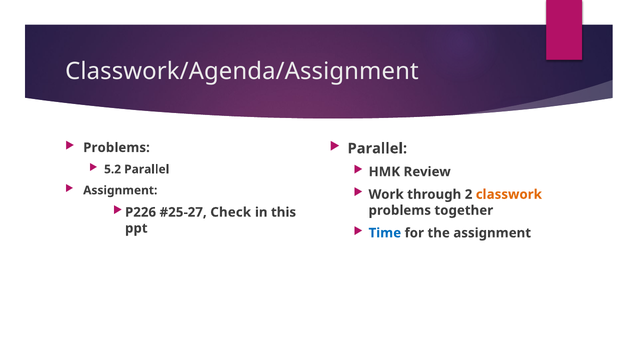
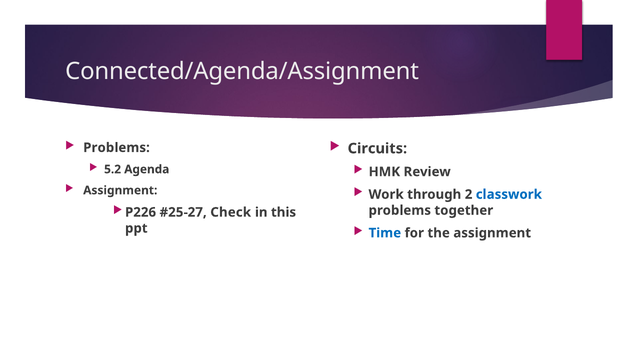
Classwork/Agenda/Assignment: Classwork/Agenda/Assignment -> Connected/Agenda/Assignment (242, 71)
Parallel: Parallel -> Circuits (377, 148)
5.2 Parallel: Parallel -> Agenda (147, 169)
classwork colour: orange -> blue (509, 194)
